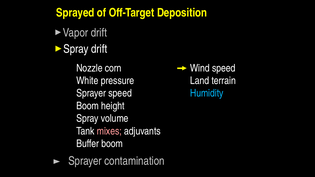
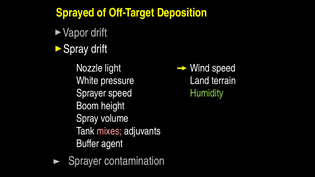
corn: corn -> light (113, 68)
Humidity colour: light blue -> light green (207, 93)
Buffer boom: boom -> agent (112, 144)
